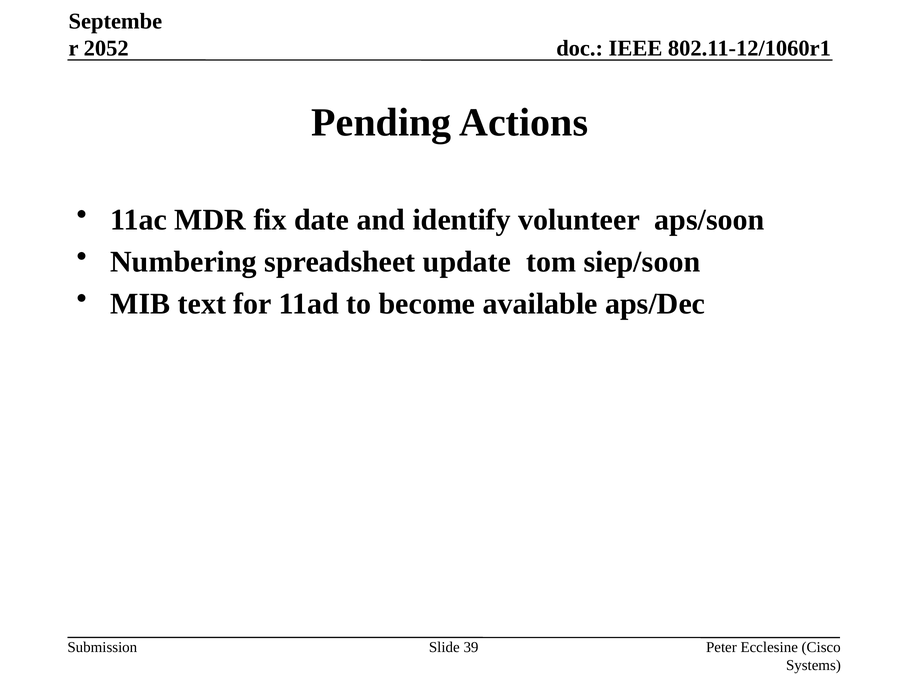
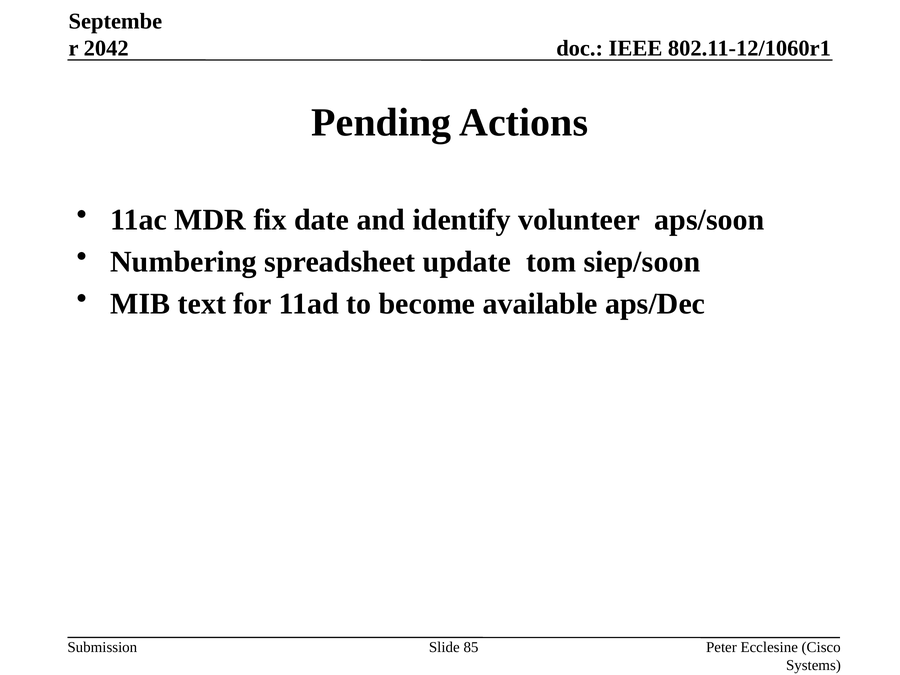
2052: 2052 -> 2042 (106, 48)
39: 39 -> 85 (471, 647)
